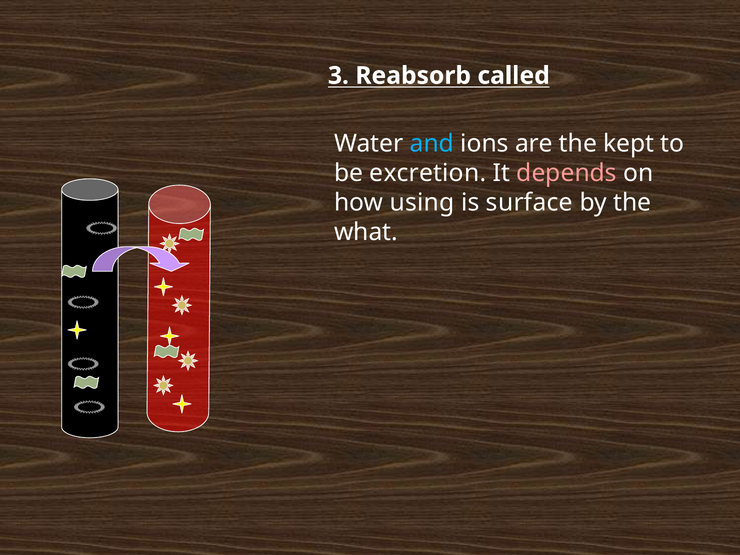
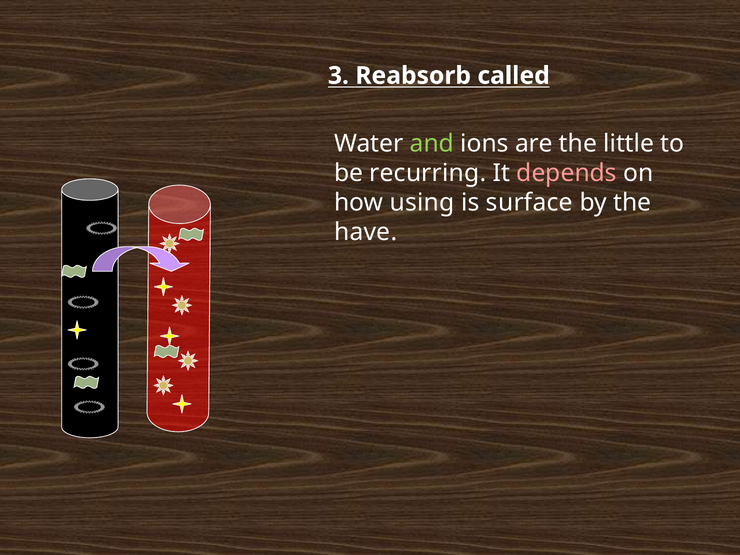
and colour: light blue -> light green (432, 143)
kept: kept -> little (629, 143)
excretion: excretion -> recurring (428, 173)
what: what -> have (366, 232)
